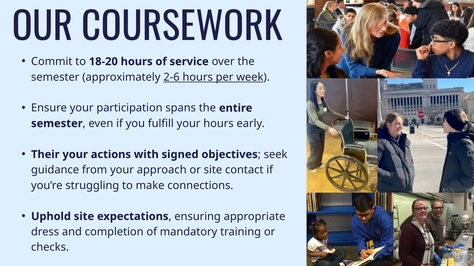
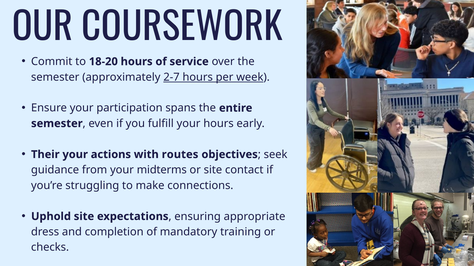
2-6: 2-6 -> 2-7 (172, 77)
signed: signed -> routes (180, 155)
approach: approach -> midterms (162, 170)
